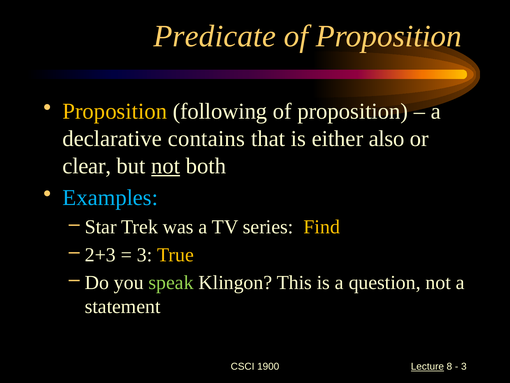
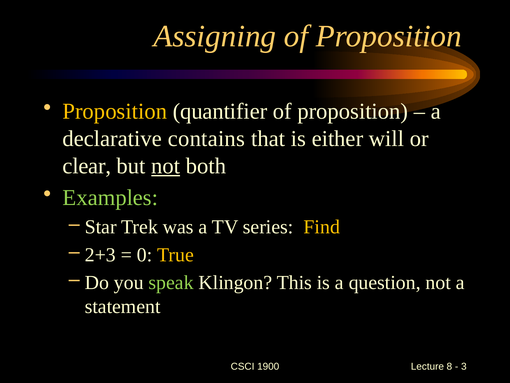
Predicate: Predicate -> Assigning (215, 36)
following: following -> quantifier (220, 111)
also: also -> will (387, 138)
Examples colour: light blue -> light green (110, 197)
3: 3 -> 0 (145, 254)
Lecture underline: present -> none (427, 366)
